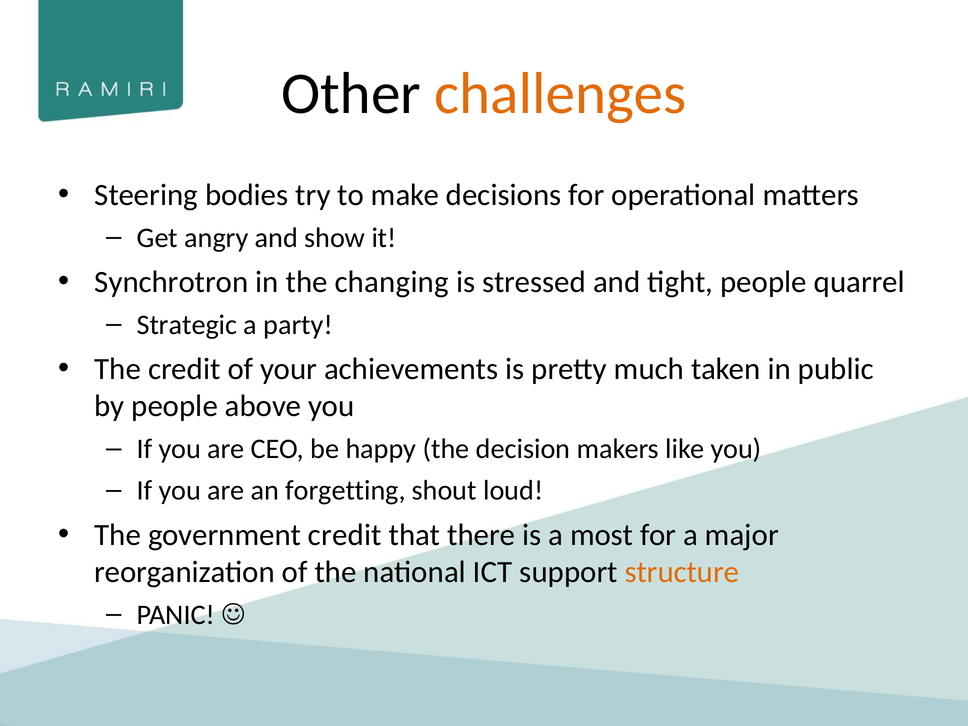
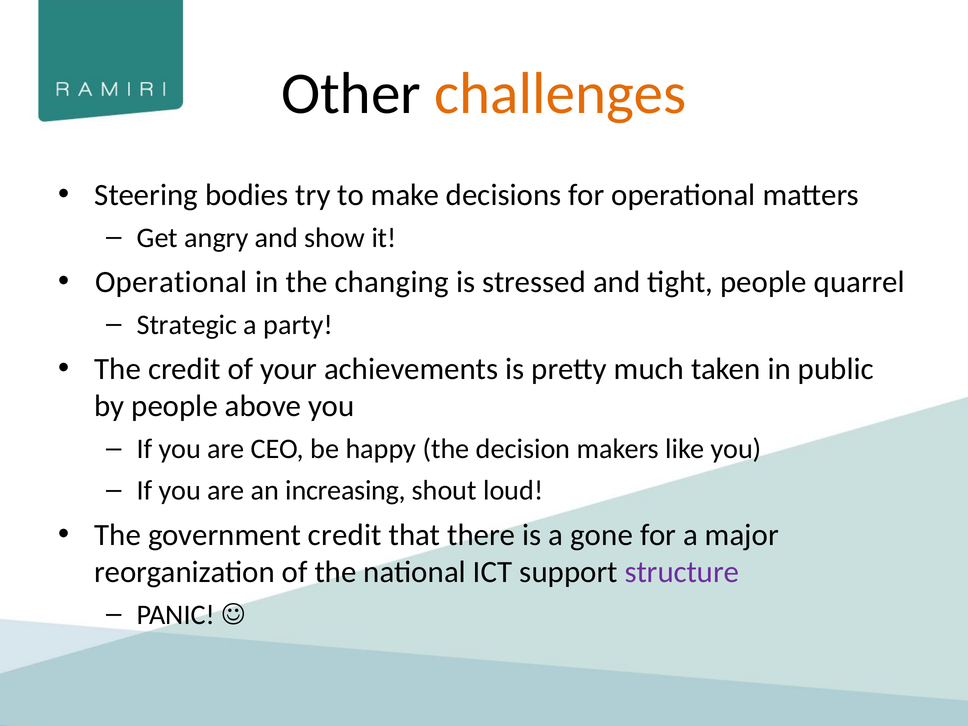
Synchrotron: Synchrotron -> Operational (171, 282)
forgetting: forgetting -> increasing (346, 491)
most: most -> gone (602, 535)
structure colour: orange -> purple (682, 572)
